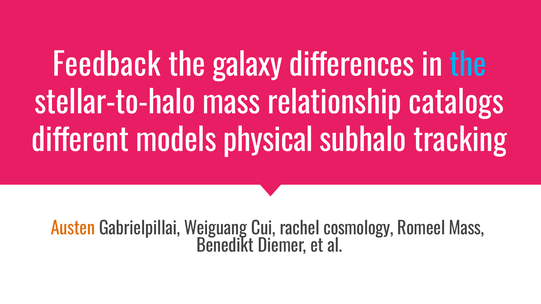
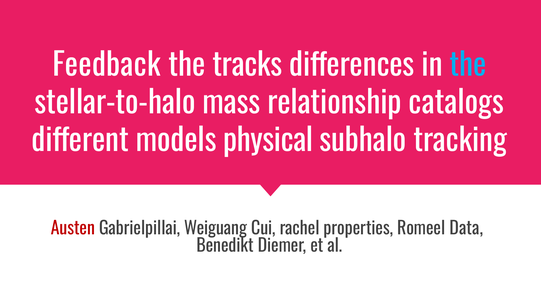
galaxy: galaxy -> tracks (247, 65)
Austen colour: orange -> red (73, 229)
cosmology: cosmology -> properties (358, 229)
Romeel Mass: Mass -> Data (466, 229)
